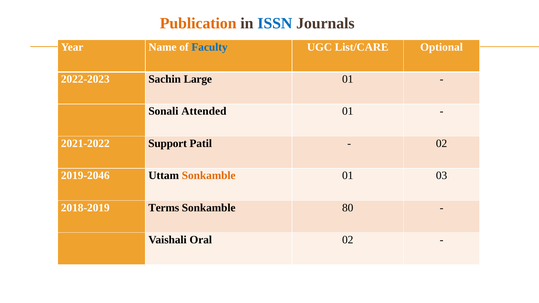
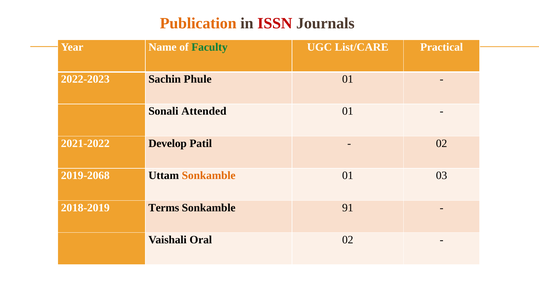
ISSN colour: blue -> red (275, 23)
Faculty colour: blue -> green (210, 47)
Optional: Optional -> Practical (442, 47)
Large: Large -> Phule (198, 79)
Support: Support -> Develop (168, 143)
2019-2046: 2019-2046 -> 2019-2068 (85, 176)
80: 80 -> 91 (348, 208)
